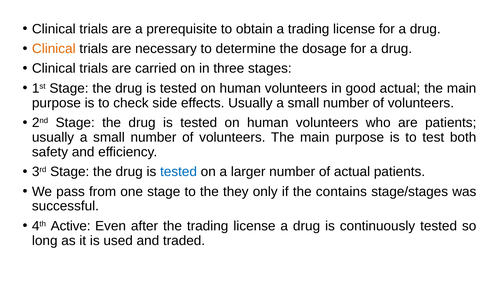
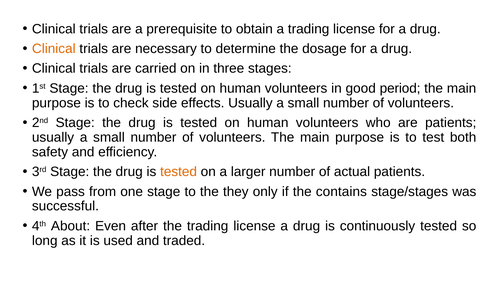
good actual: actual -> period (400, 88)
tested colour: blue -> orange (179, 172)
Active: Active -> About (71, 226)
